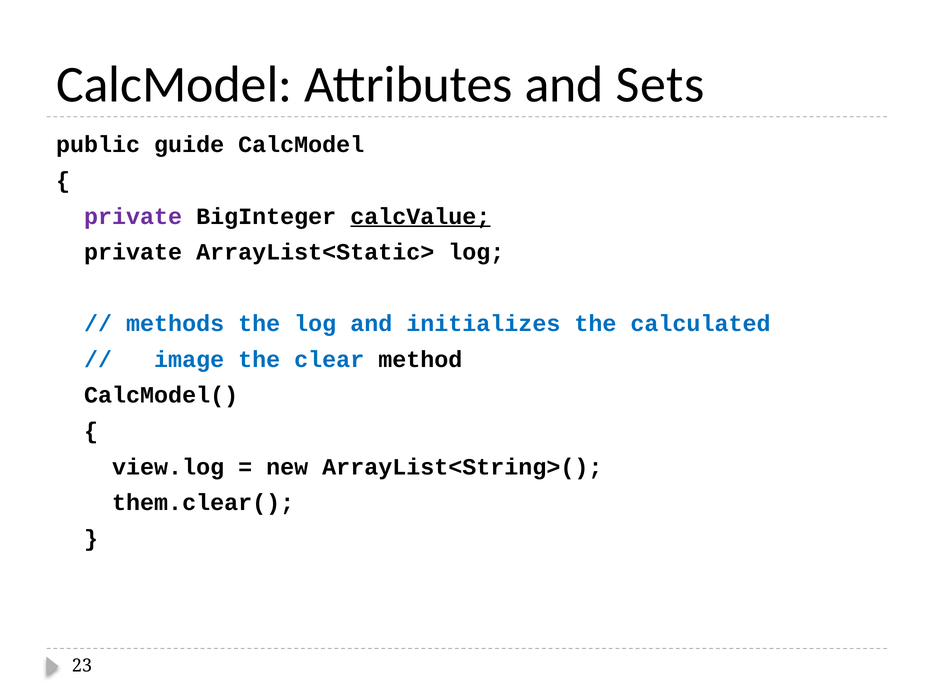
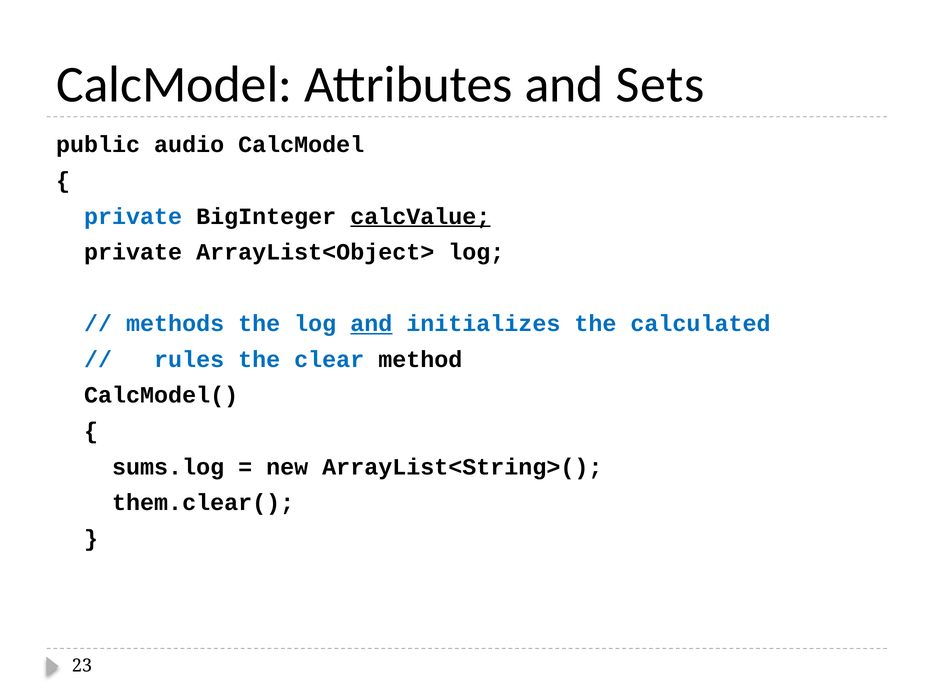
guide: guide -> audio (189, 145)
private colour: purple -> blue (133, 216)
ArrayList<Static>: ArrayList<Static> -> ArrayList<Object> (315, 252)
and underline: none -> present (371, 324)
image: image -> rules (189, 360)
view.log: view.log -> sums.log (168, 467)
